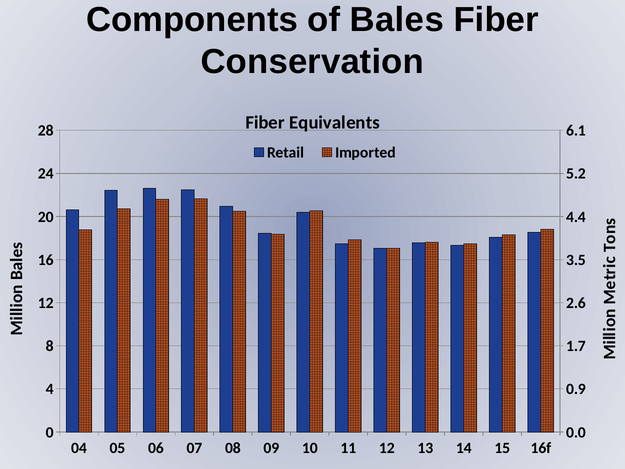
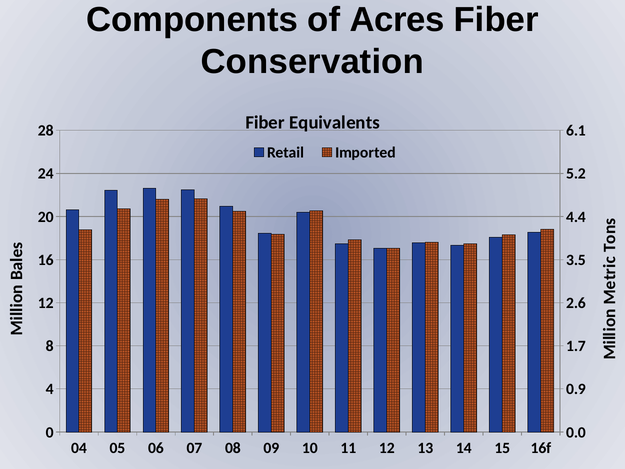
Bales: Bales -> Acres (397, 20)
